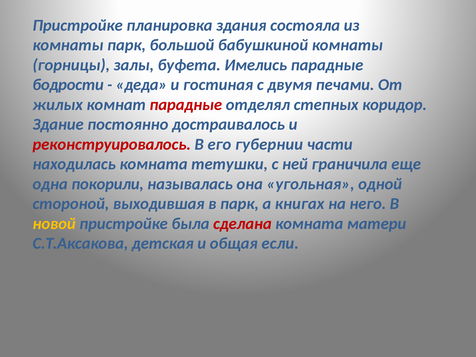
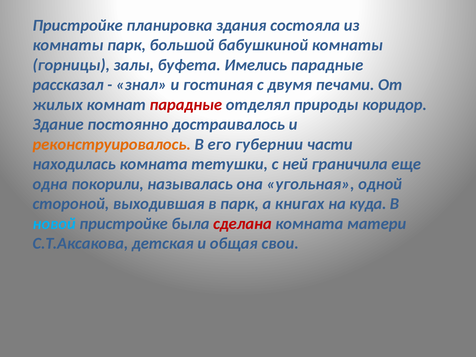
бодрости: бодрости -> рассказал (68, 85)
деда: деда -> знал (141, 85)
степных: степных -> природы (326, 105)
реконструировалось colour: red -> orange (112, 144)
него: него -> куда (368, 204)
новой colour: yellow -> light blue (54, 224)
если: если -> свои (280, 243)
